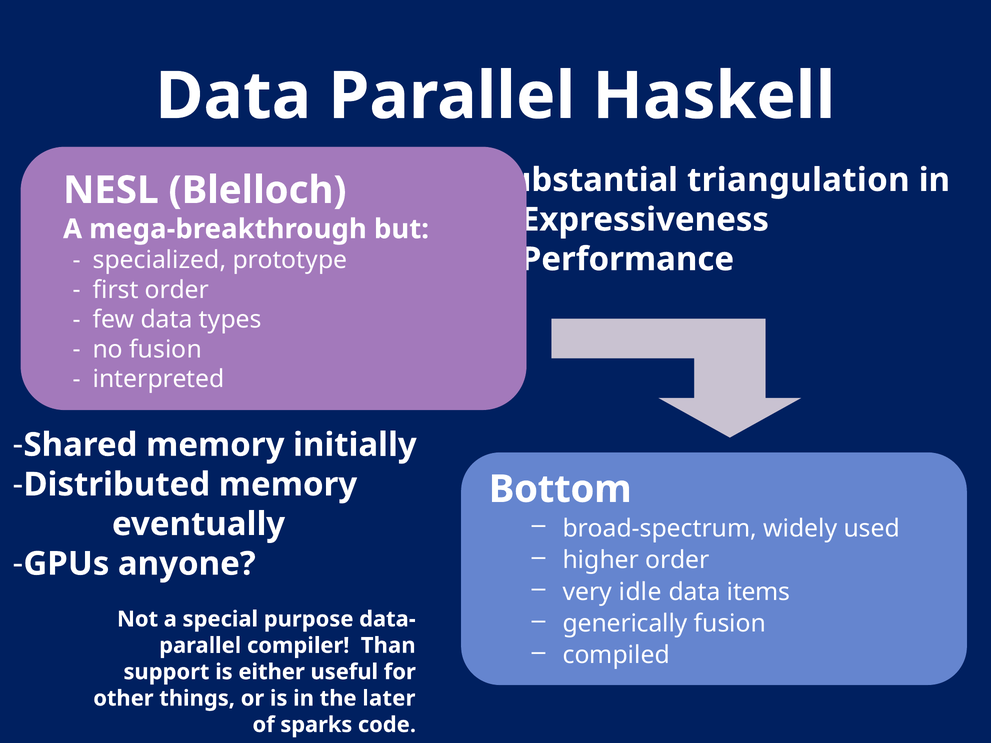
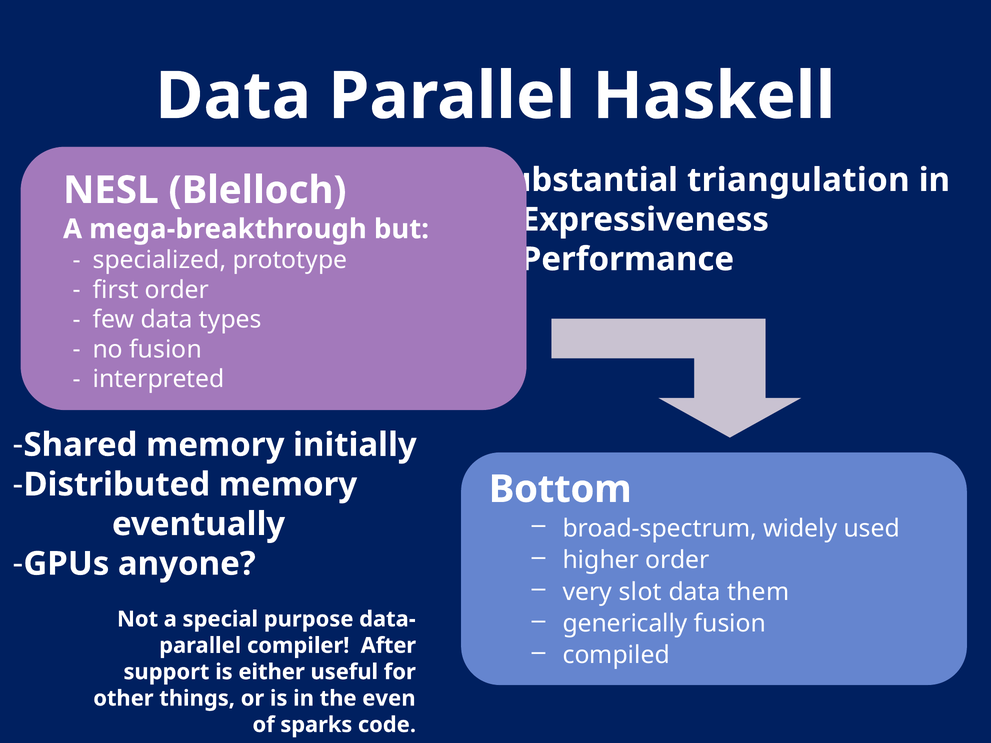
idle: idle -> slot (640, 592)
items: items -> them (758, 592)
Than: Than -> After (388, 646)
later: later -> even (389, 699)
